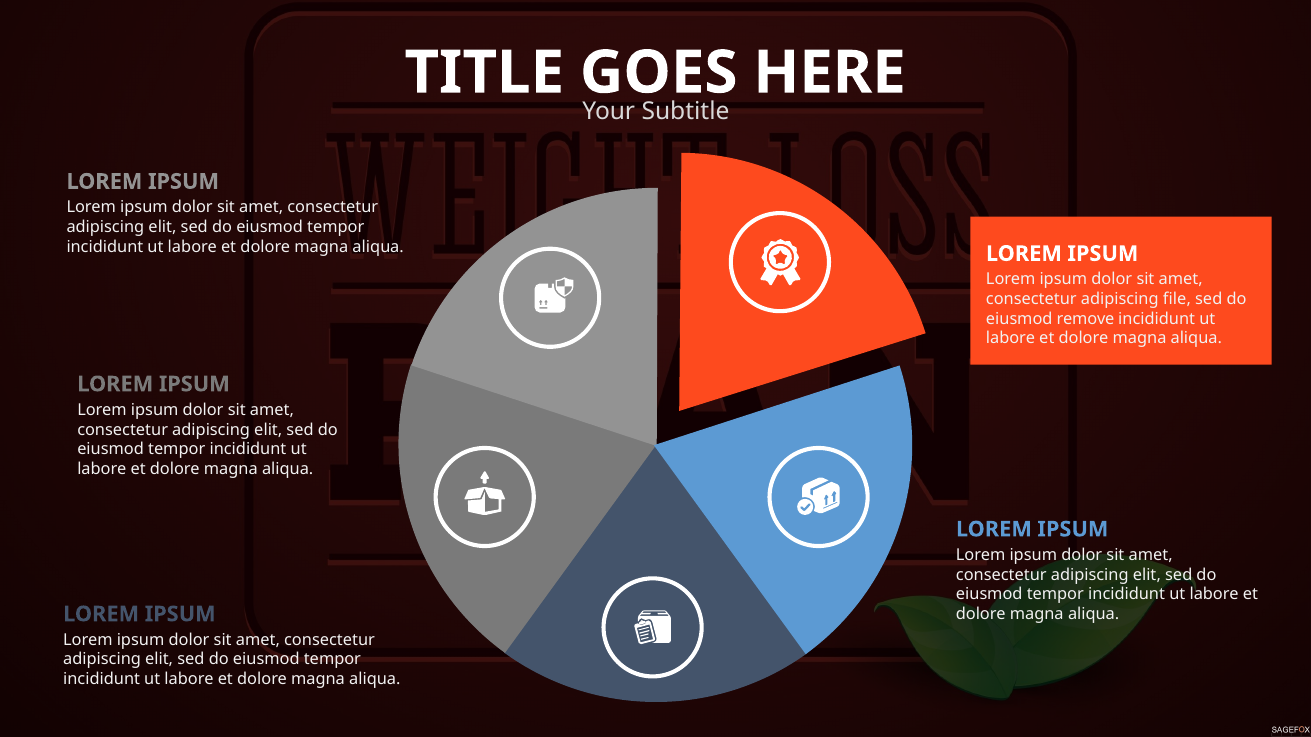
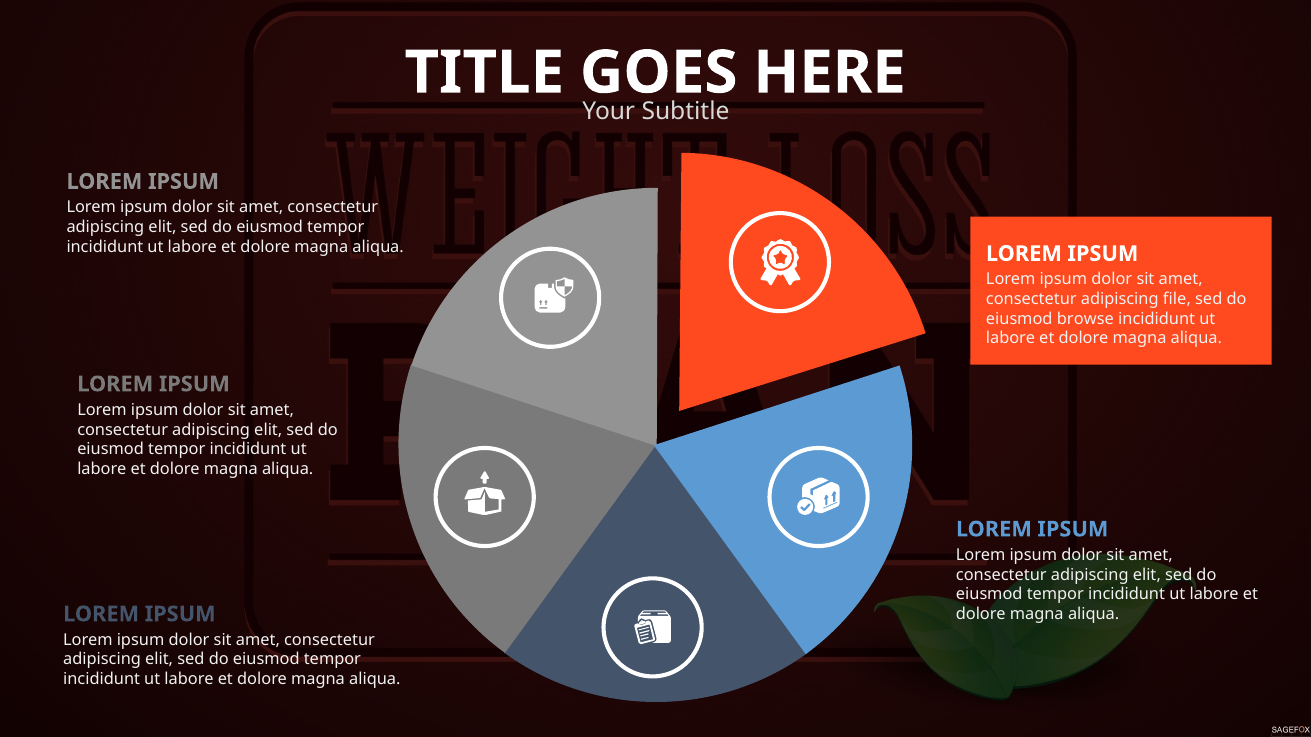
remove: remove -> browse (1085, 319)
